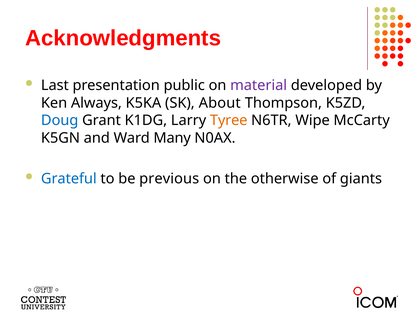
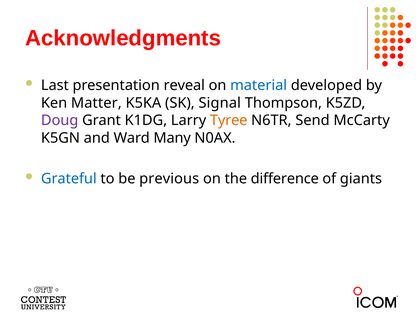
public: public -> reveal (184, 85)
material colour: purple -> blue (259, 85)
Always: Always -> Matter (96, 103)
About: About -> Signal (220, 103)
Doug colour: blue -> purple (60, 120)
Wipe: Wipe -> Send (313, 120)
otherwise: otherwise -> difference (285, 179)
